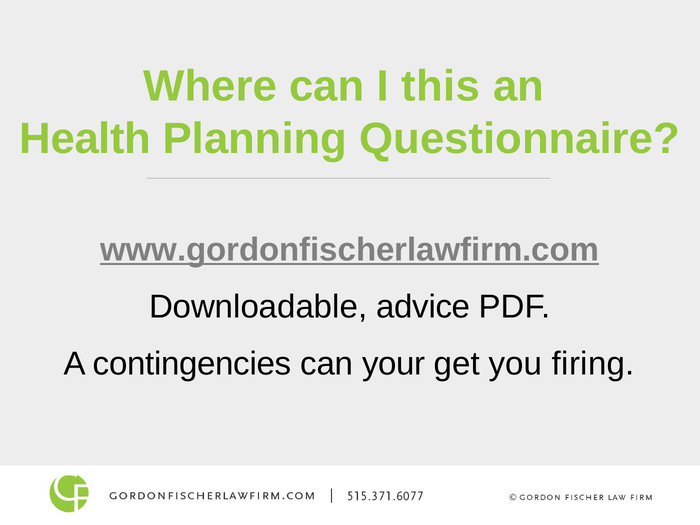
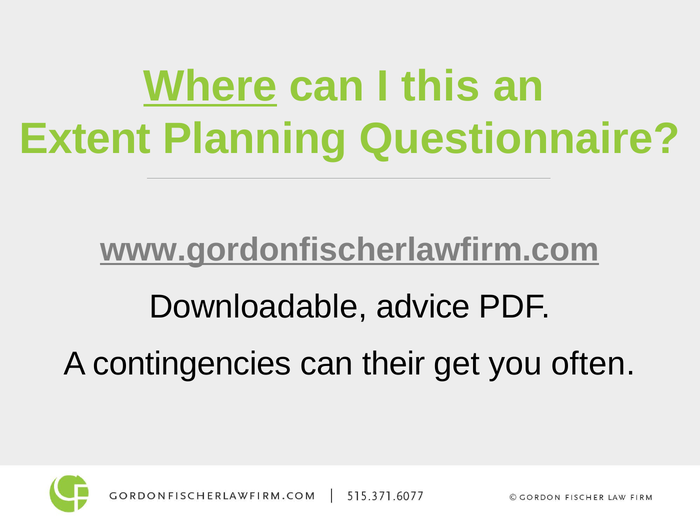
Where underline: none -> present (210, 86)
Health: Health -> Extent (85, 139)
your: your -> their (394, 364)
firing: firing -> often (593, 364)
